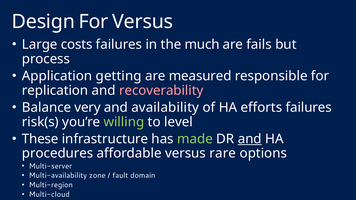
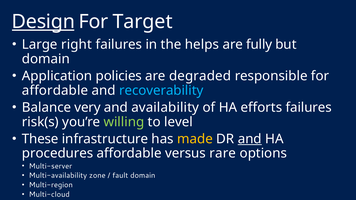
Design underline: none -> present (43, 22)
For Versus: Versus -> Target (143, 22)
costs: costs -> right (77, 45)
much: much -> helps (202, 45)
fails: fails -> fully (259, 45)
process: process -> domain (46, 59)
getting: getting -> policies (119, 76)
measured: measured -> degraded (200, 76)
replication: replication -> affordable (55, 91)
recoverability colour: pink -> light blue (161, 91)
made colour: light green -> yellow (195, 139)
